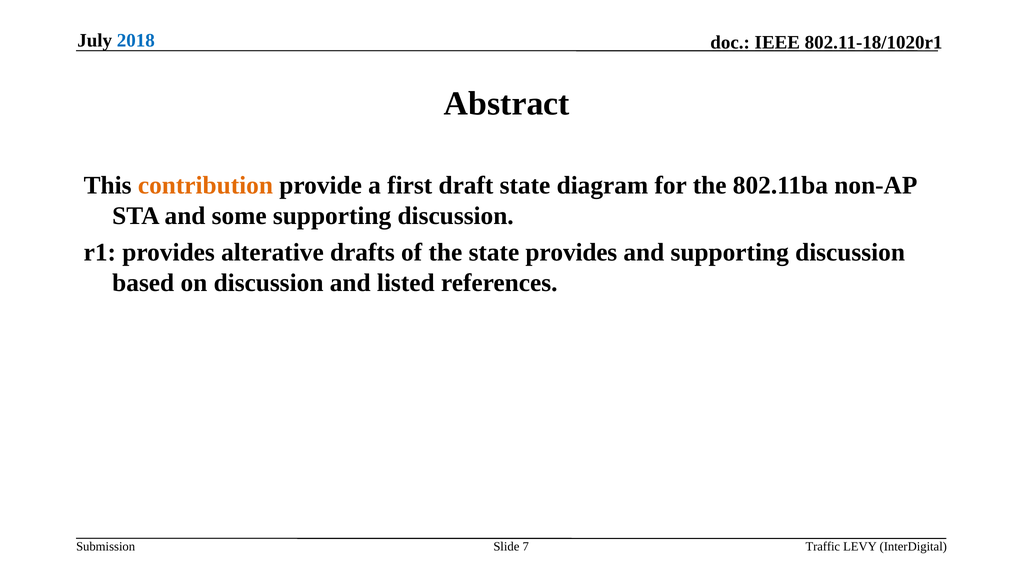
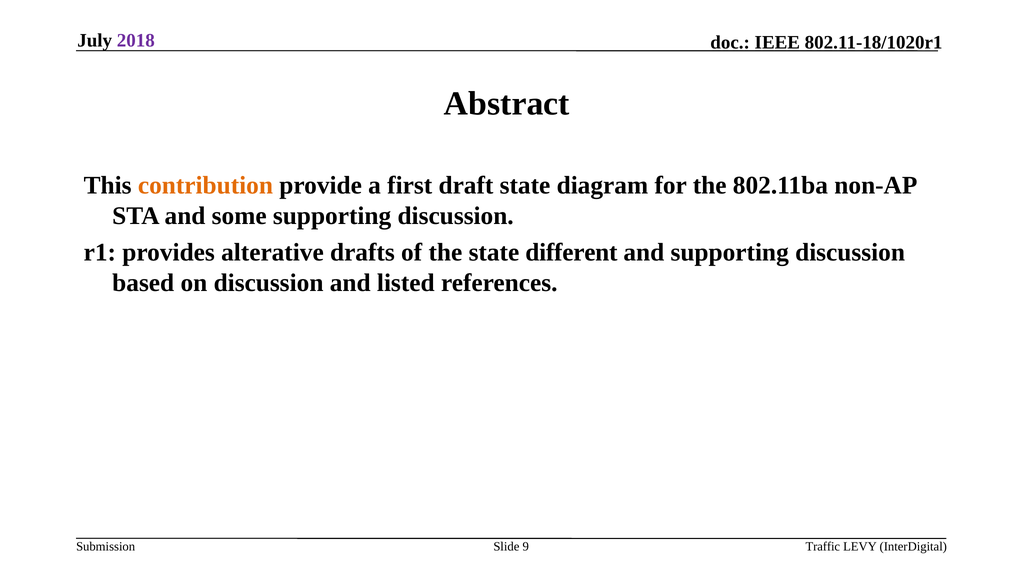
2018 colour: blue -> purple (136, 40)
state provides: provides -> different (571, 253)
7: 7 -> 9 (526, 547)
